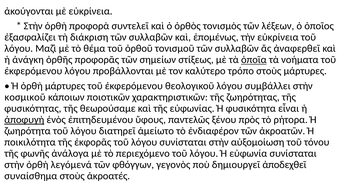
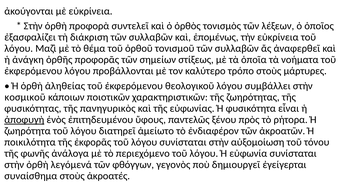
ὁποῖα underline: present -> none (254, 60)
ὀρθὴ μάρτυρες: μάρτυρες -> ἀληθείας (65, 86)
θεωρούσαμε: θεωρούσαμε -> πανηγυρικὸς (108, 108)
ἀποδεχθεῖ: ἀποδεχθεῖ -> ἐγείγερται (284, 165)
